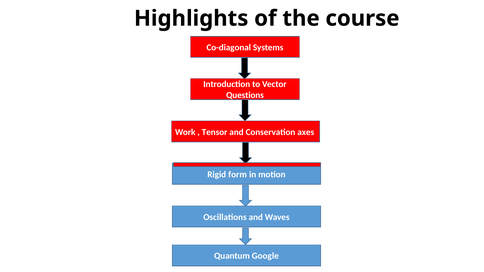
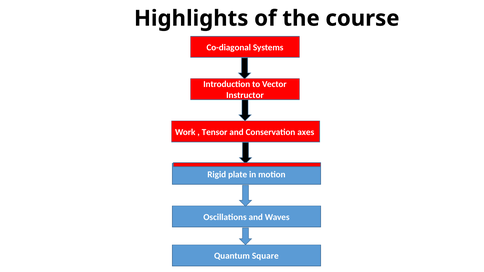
Questions: Questions -> Instructor (245, 95)
form: form -> plate (238, 175)
Google: Google -> Square (265, 256)
